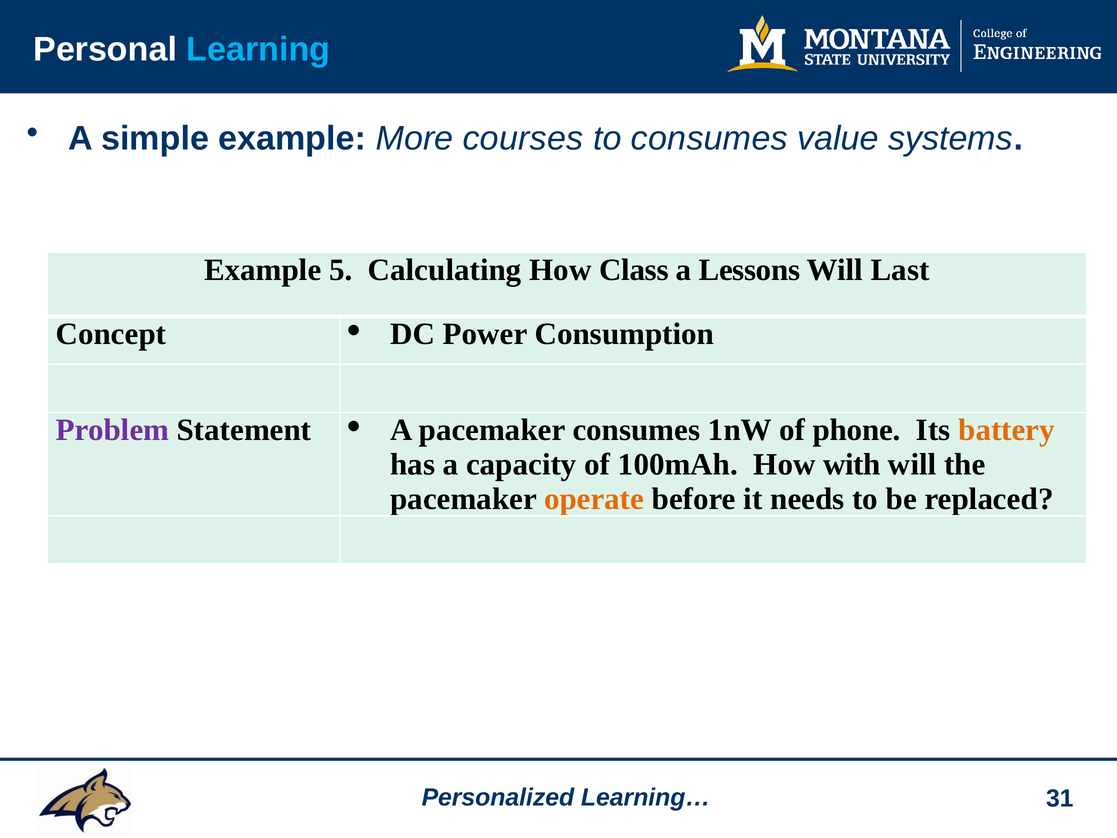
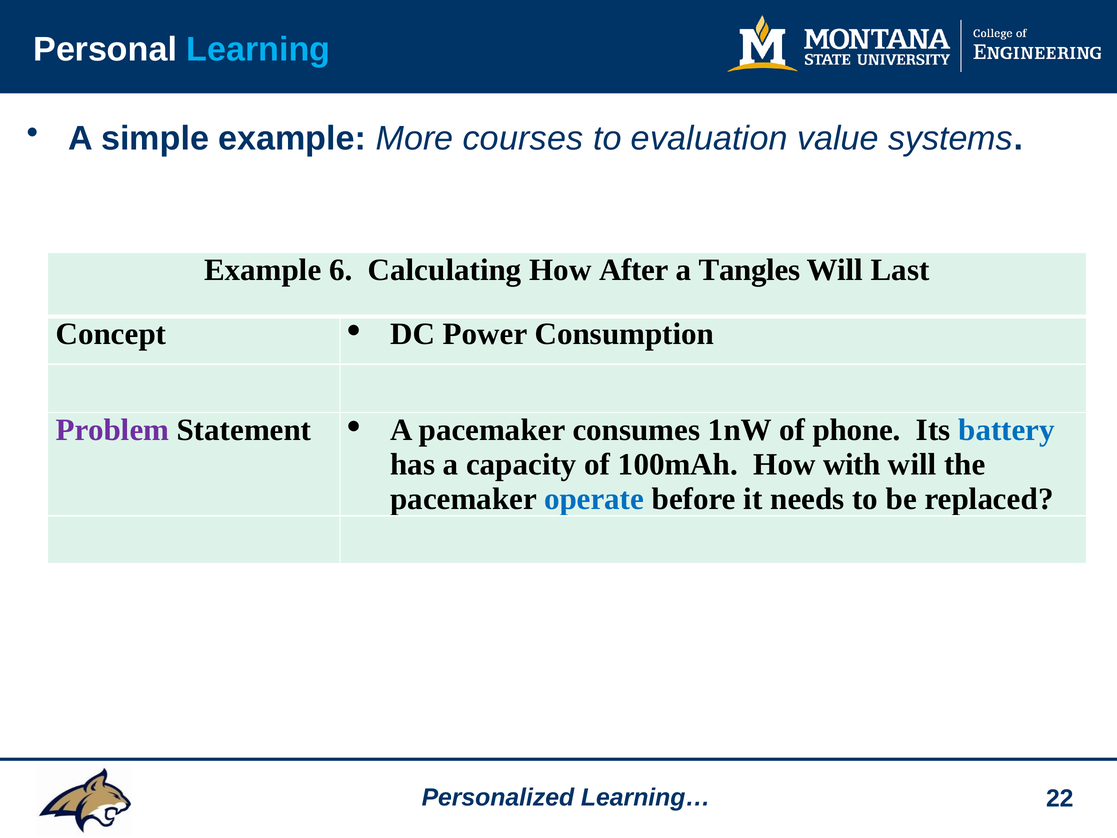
to consumes: consumes -> evaluation (709, 139)
5: 5 -> 6 (341, 270)
Class: Class -> After (634, 270)
Lessons: Lessons -> Tangles (749, 270)
battery colour: orange -> blue (1007, 430)
operate colour: orange -> blue (594, 499)
31: 31 -> 22 (1060, 798)
